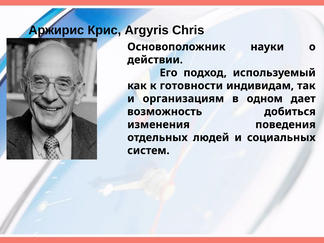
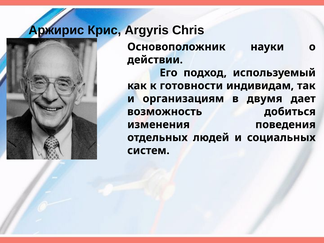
одном: одном -> двумя (265, 99)
